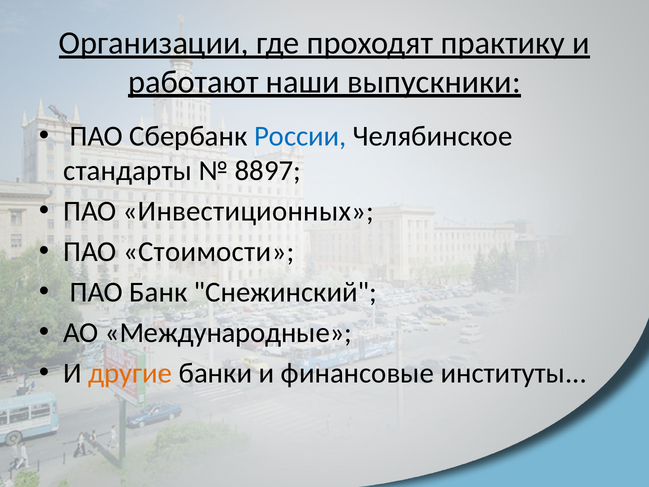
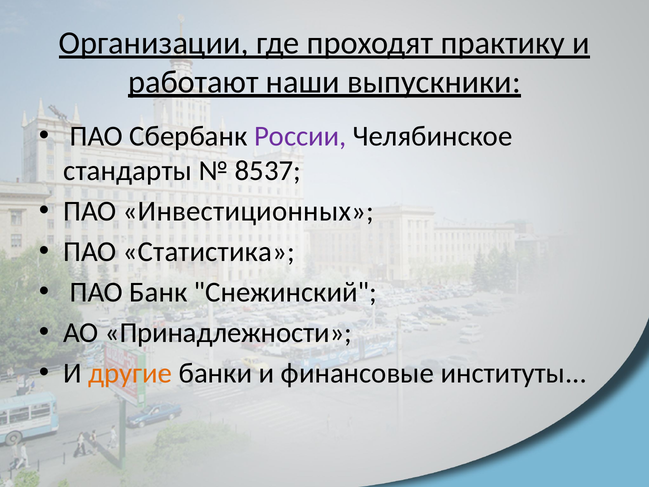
России colour: blue -> purple (300, 136)
8897: 8897 -> 8537 (268, 171)
Стоимости: Стоимости -> Статистика (209, 252)
Международные: Международные -> Принадлежности (228, 333)
